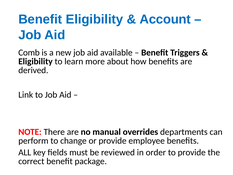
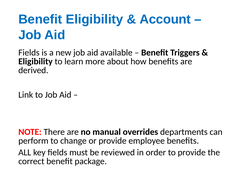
Comb: Comb -> Fields (29, 53)
